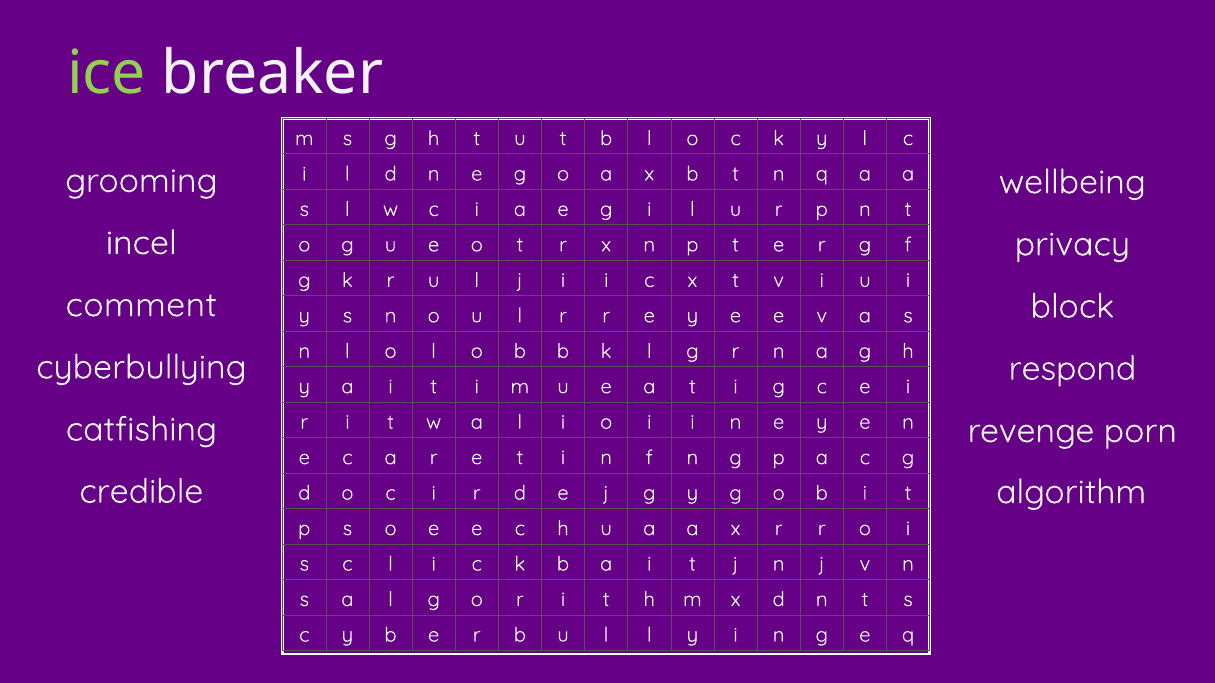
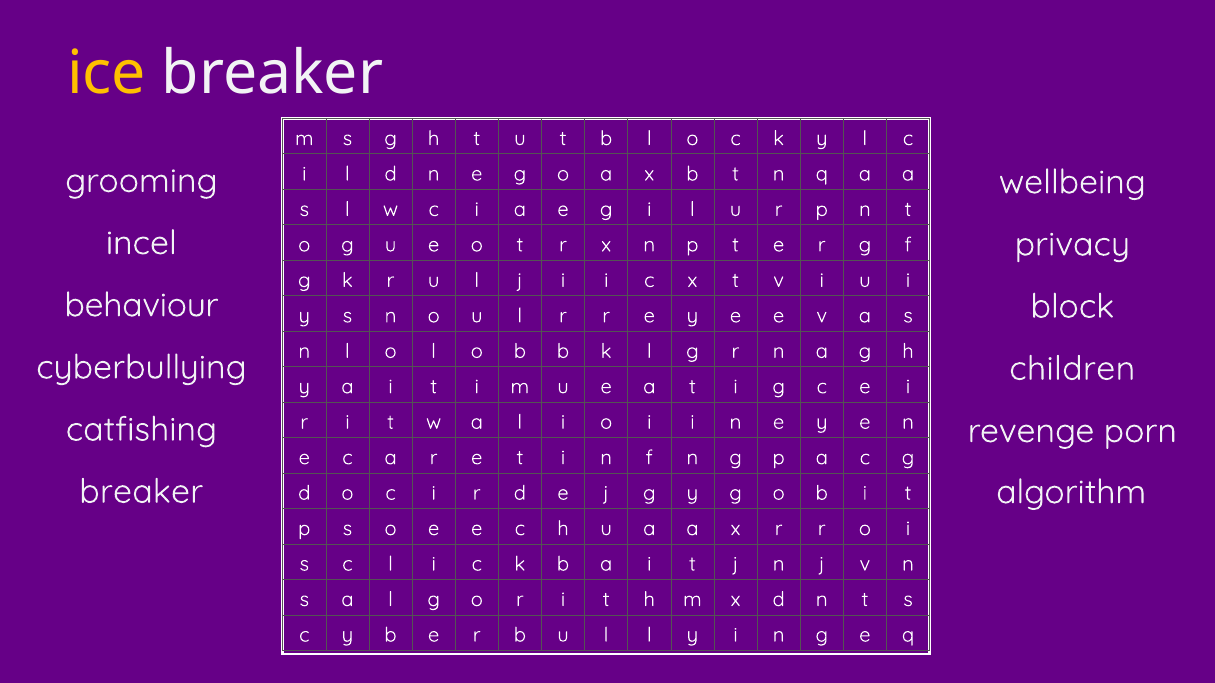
ice colour: light green -> yellow (107, 73)
comment: comment -> behaviour (142, 305)
respond: respond -> children (1072, 369)
credible: credible -> breaker (141, 492)
